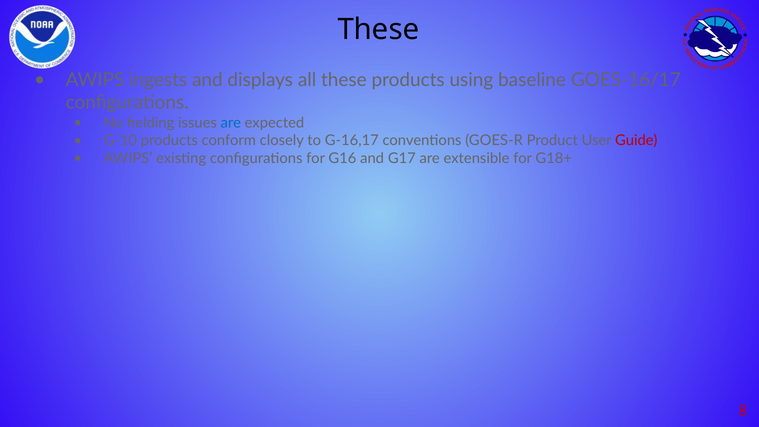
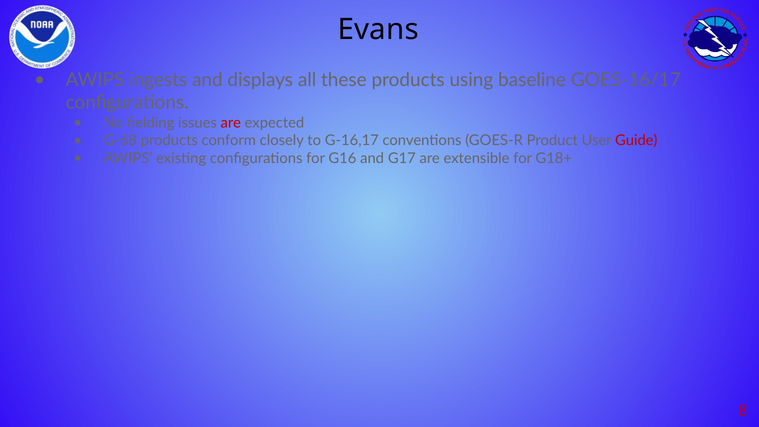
These: These -> Evans (378, 29)
are colour: blue -> red (231, 123)
G-10: G-10 -> G-68 (120, 140)
